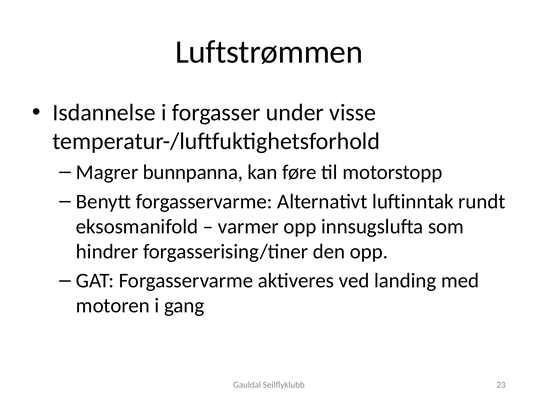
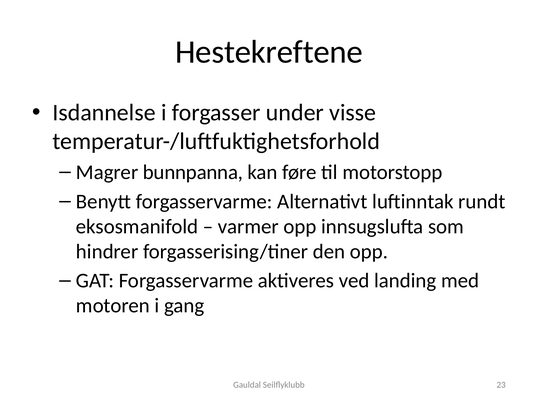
Luftstrømmen: Luftstrømmen -> Hestekreftene (269, 52)
